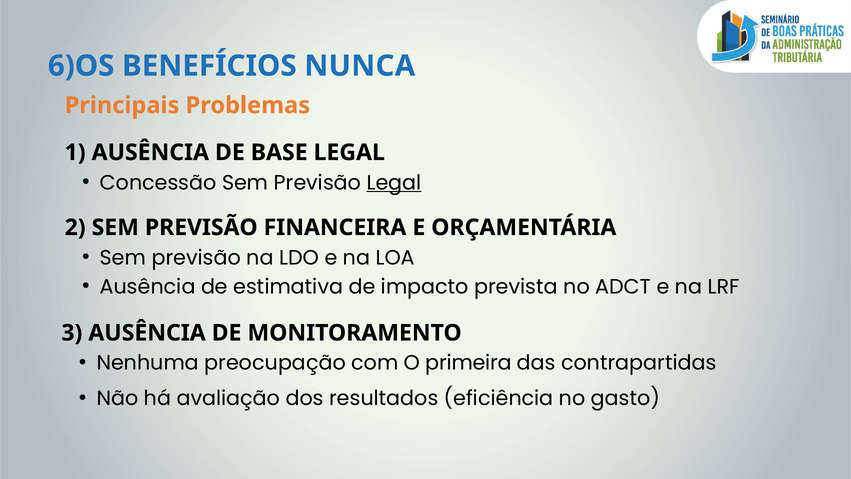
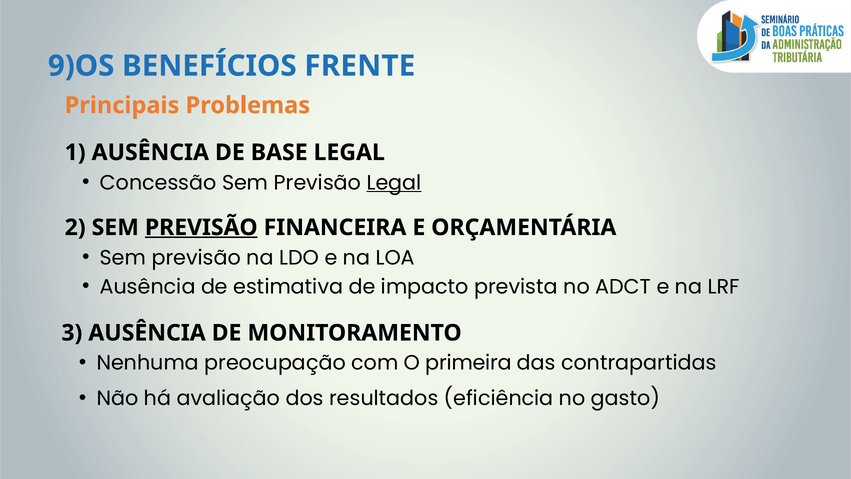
6)OS: 6)OS -> 9)OS (81, 66)
NUNCA: NUNCA -> FRENTE (360, 66)
PREVISÃO underline: none -> present (201, 227)
